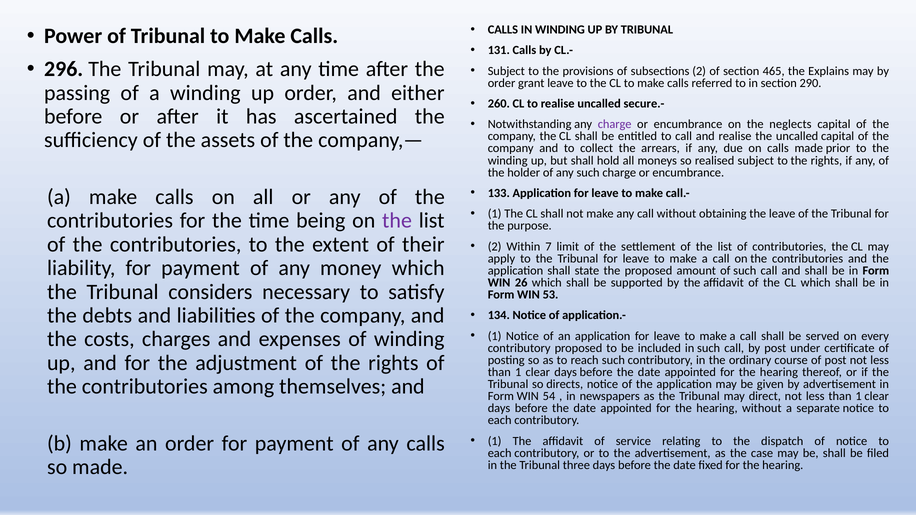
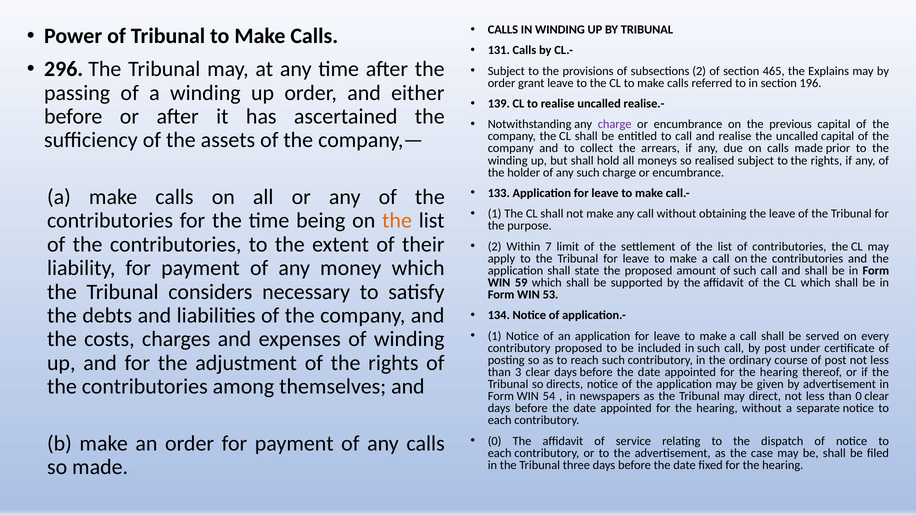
290: 290 -> 196 (811, 83)
260: 260 -> 139 (499, 104)
secure.-: secure.- -> realise.- (644, 104)
neglects: neglects -> previous (791, 124)
the colour: purple -> orange (397, 221)
26: 26 -> 59 (521, 283)
1: 1 -> 3 (518, 372)
1: 1 -> 0 (859, 396)
1: 1 -> 0 (495, 441)
